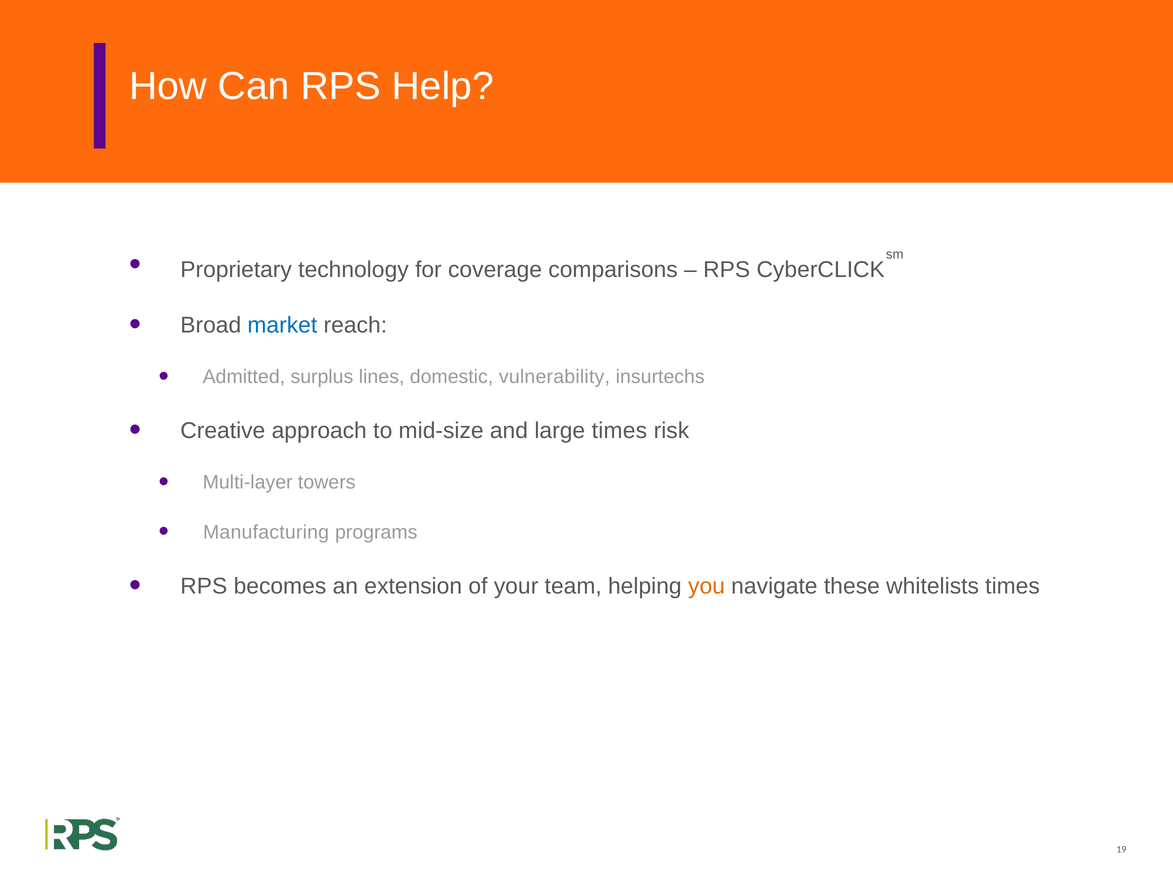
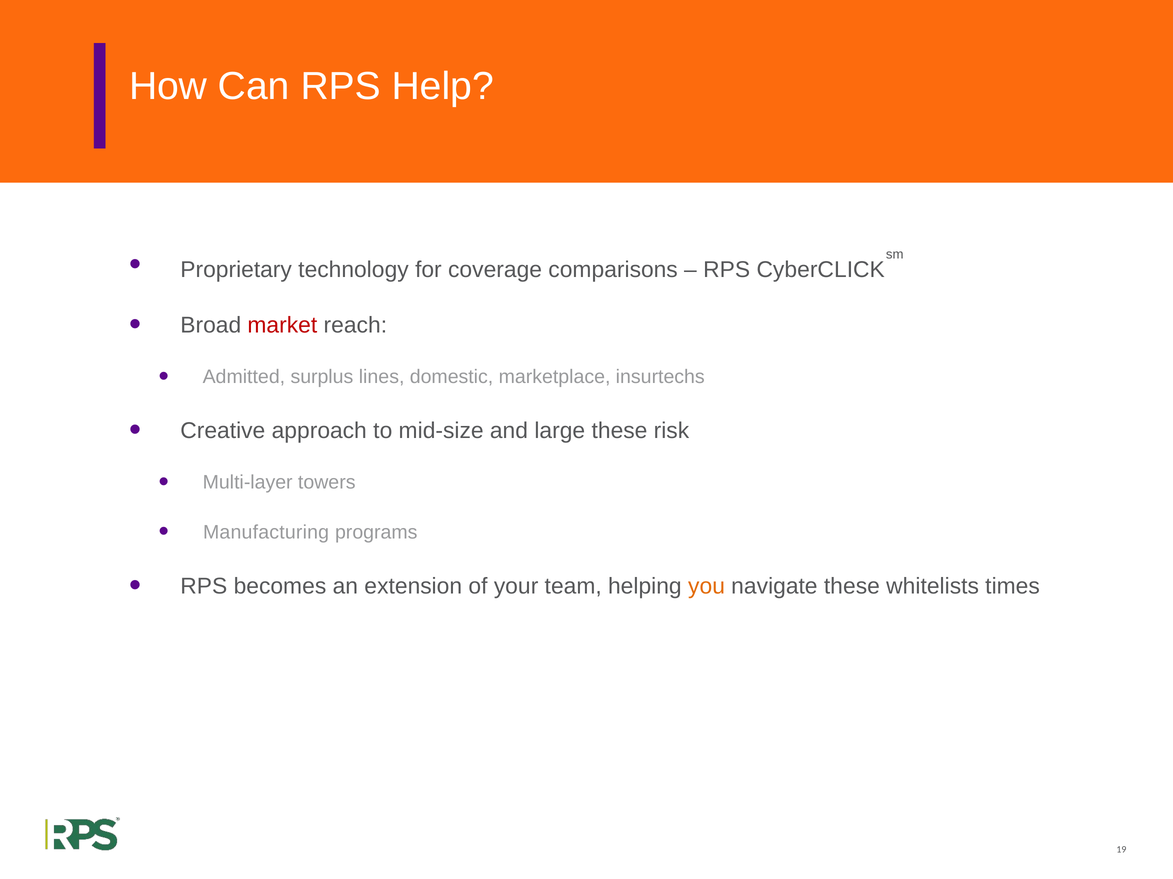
market colour: blue -> red (282, 326)
vulnerability: vulnerability -> marketplace (555, 377)
large times: times -> these (620, 431)
